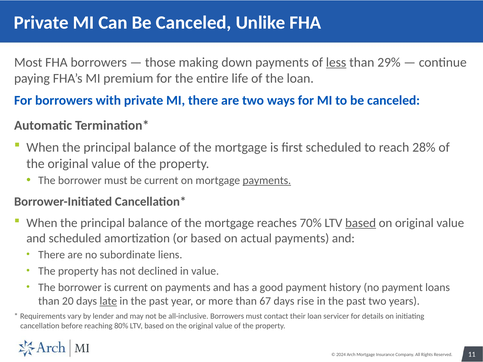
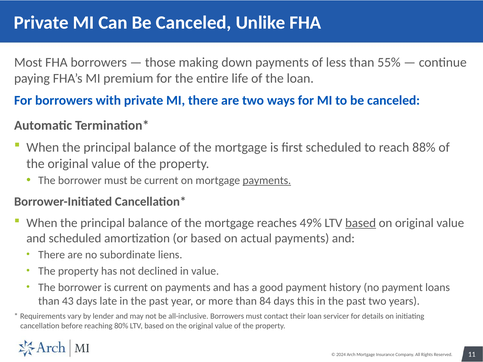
less underline: present -> none (336, 62)
29%: 29% -> 55% (389, 62)
28%: 28% -> 88% (424, 148)
70%: 70% -> 49% (311, 223)
20: 20 -> 43 (68, 301)
late underline: present -> none (108, 301)
67: 67 -> 84 (265, 301)
rise: rise -> this (306, 301)
